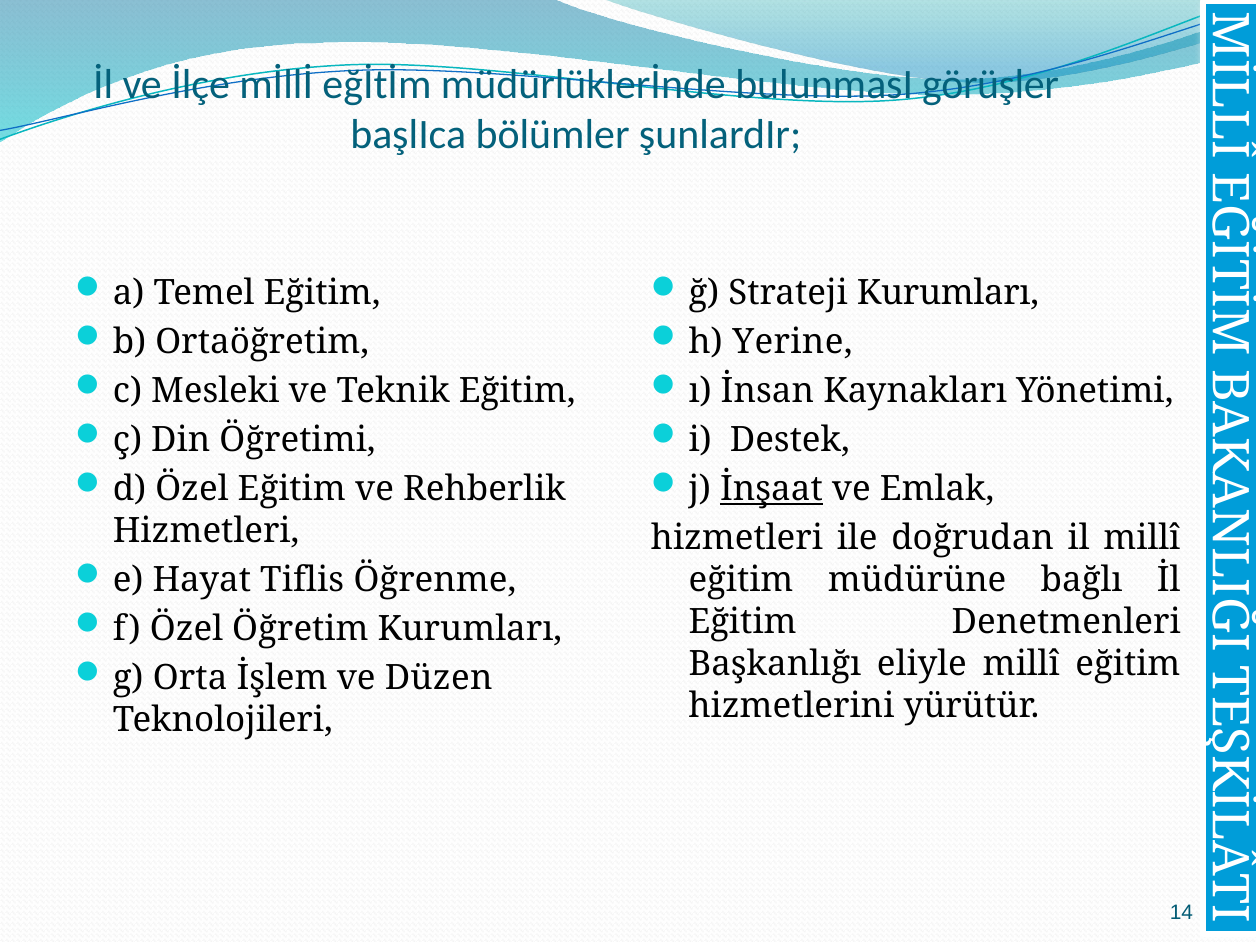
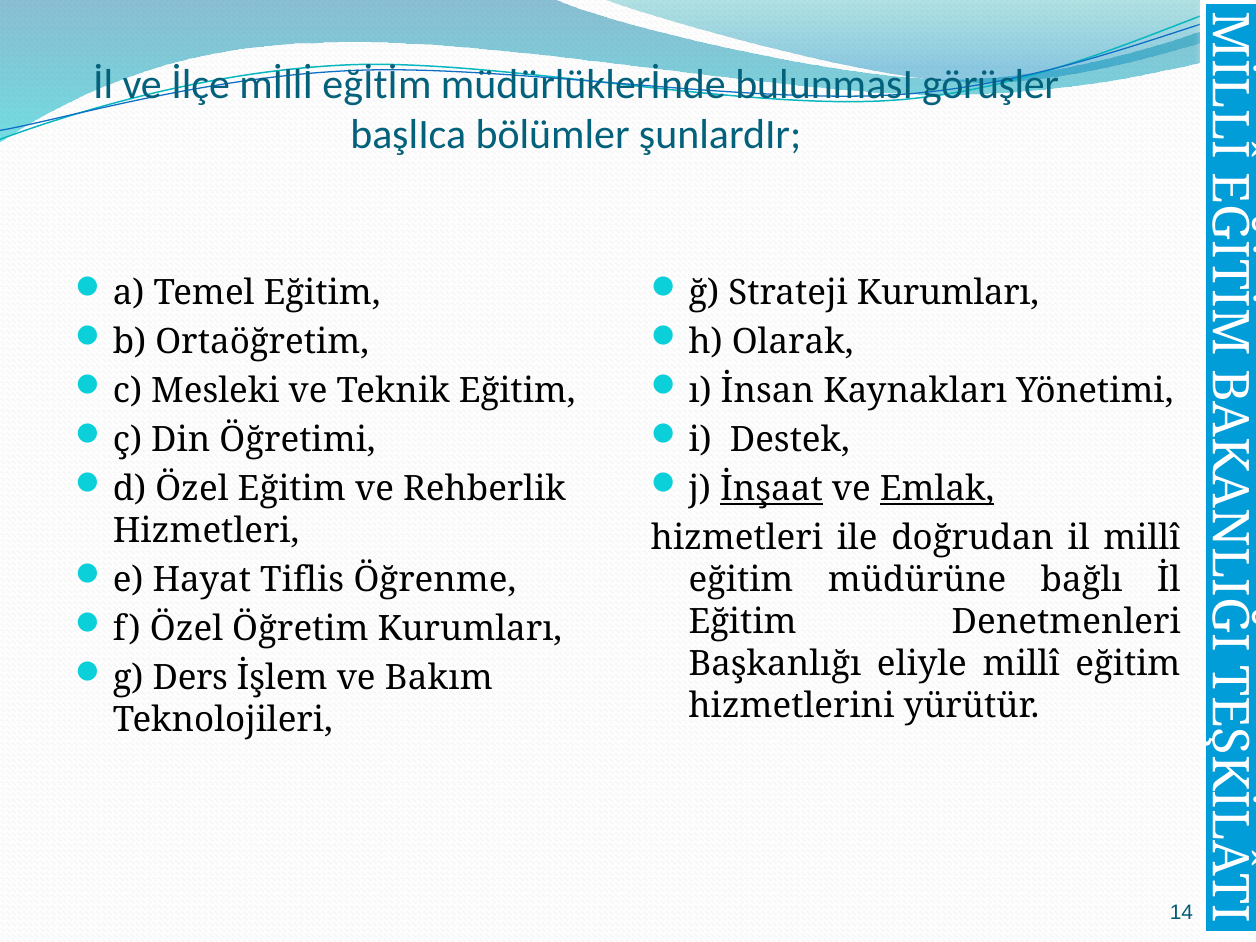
Yerine: Yerine -> Olarak (793, 342)
Emlak underline: none -> present (937, 489)
Orta: Orta -> Ders (190, 678)
Düzen: Düzen -> Bakım (439, 678)
